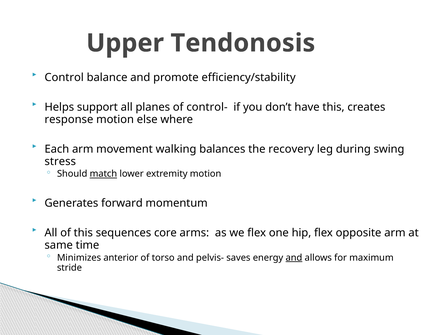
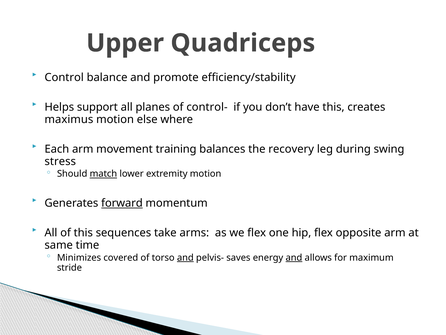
Tendonosis: Tendonosis -> Quadriceps (243, 43)
response: response -> maximus (69, 119)
walking: walking -> training (176, 149)
forward underline: none -> present (122, 203)
core: core -> take (165, 233)
anterior: anterior -> covered (121, 257)
and underline: none -> present (185, 257)
